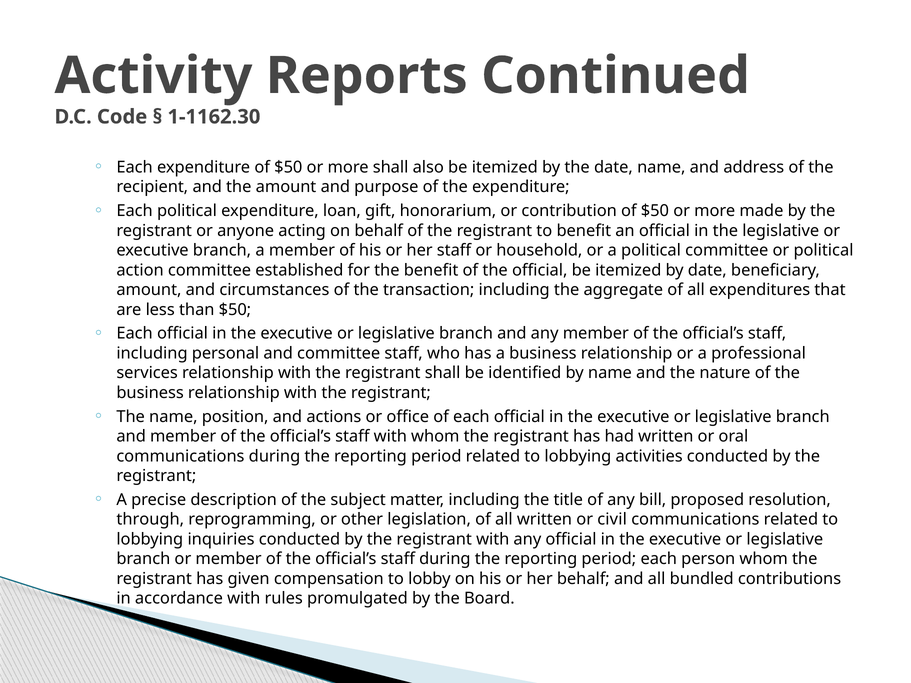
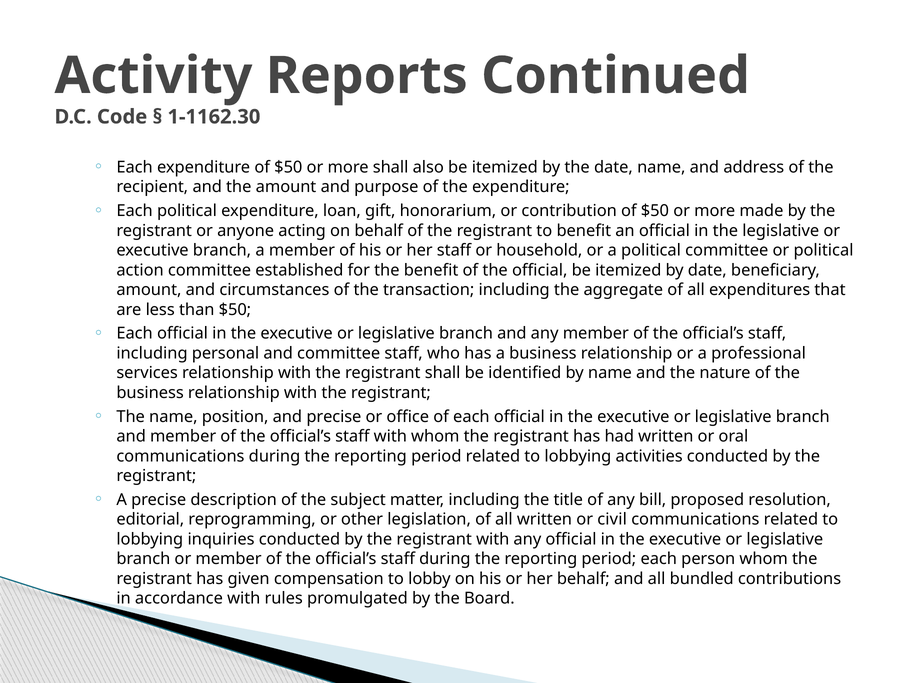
and actions: actions -> precise (334, 417)
through: through -> editorial (150, 520)
